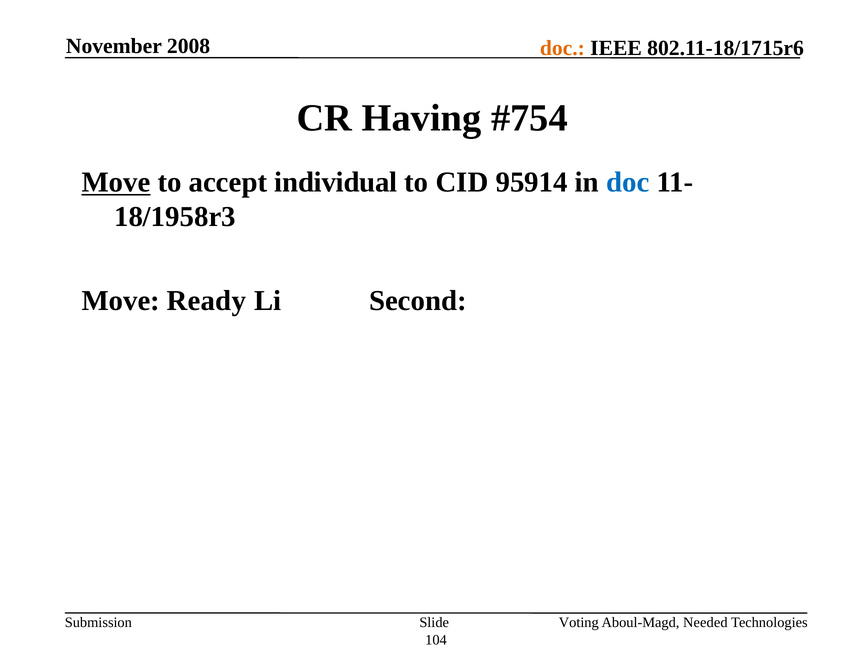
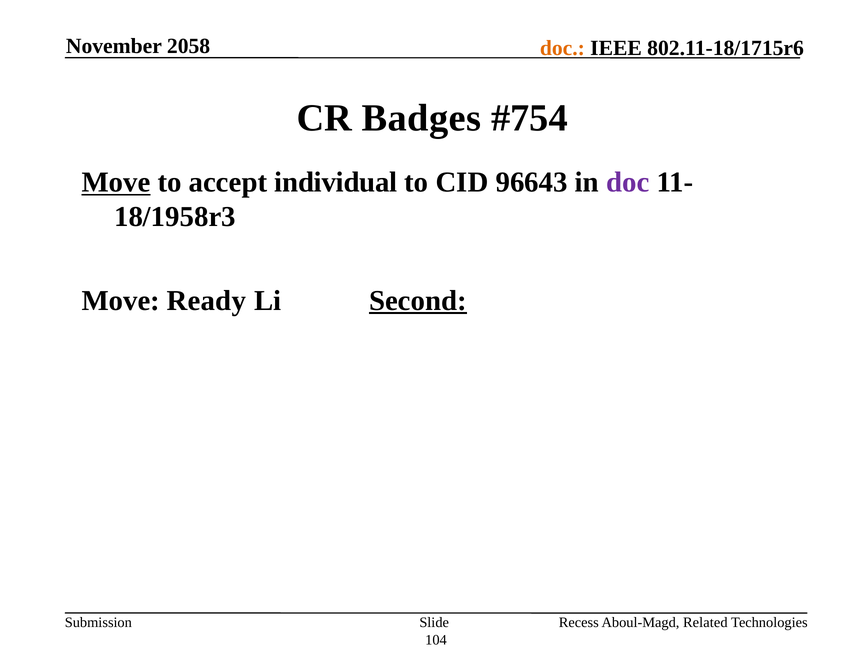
2008: 2008 -> 2058 (189, 46)
Having: Having -> Badges (421, 118)
95914: 95914 -> 96643 (532, 182)
doc colour: blue -> purple (628, 182)
Second underline: none -> present (418, 301)
Voting: Voting -> Recess (579, 622)
Needed: Needed -> Related (705, 622)
